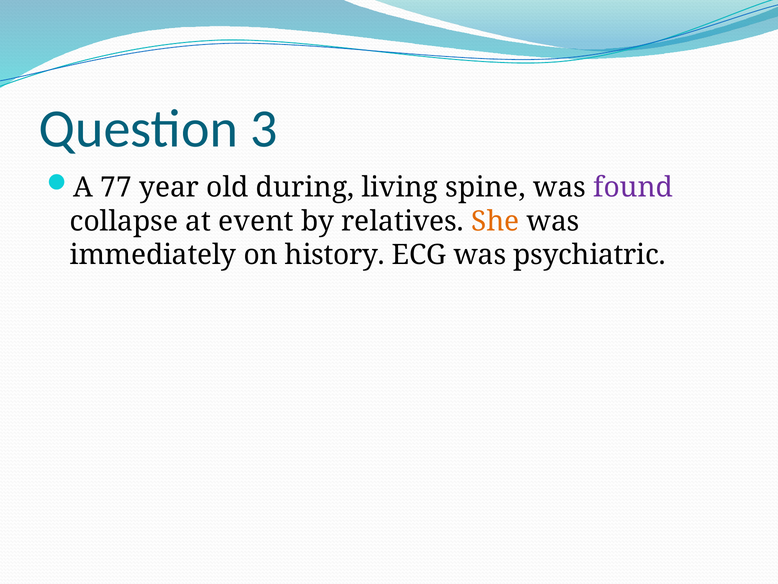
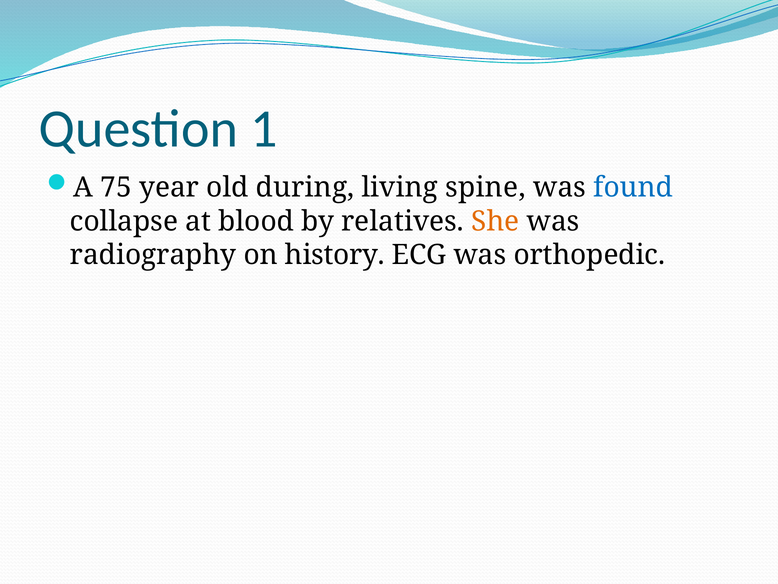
3: 3 -> 1 (264, 129)
77: 77 -> 75 (116, 187)
found colour: purple -> blue (633, 187)
event: event -> blood (256, 221)
immediately: immediately -> radiography (153, 255)
psychiatric: psychiatric -> orthopedic (589, 255)
